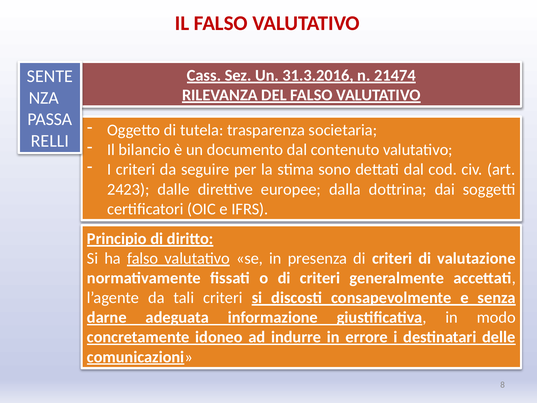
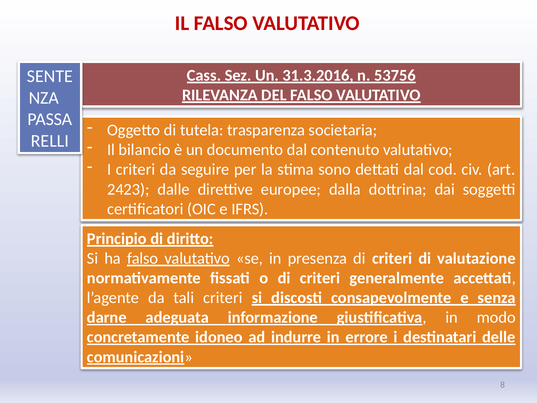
21474: 21474 -> 53756 (395, 75)
